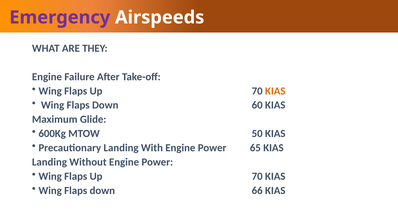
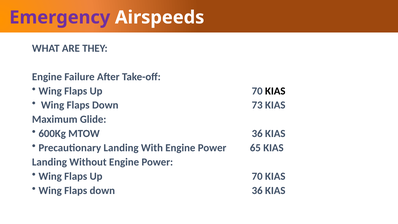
KIAS colour: orange -> black (275, 91)
60: 60 -> 73 (257, 105)
50: 50 -> 36 (257, 134)
66: 66 -> 36 (257, 190)
